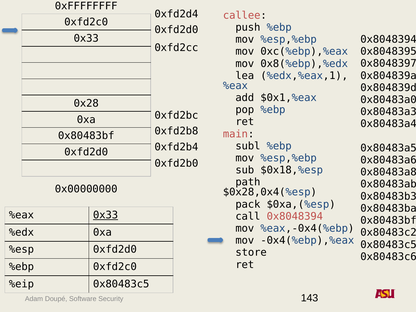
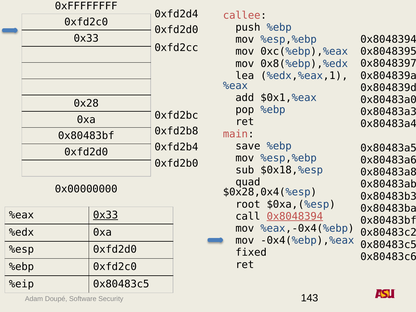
subl: subl -> save (248, 146)
path: path -> quad (248, 182)
pack: pack -> root (248, 204)
0x8048394 underline: none -> present (295, 216)
store: store -> fixed (251, 253)
